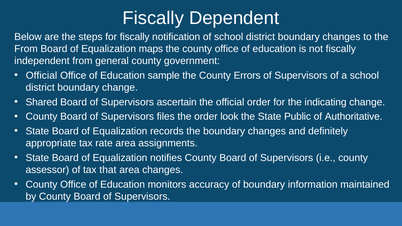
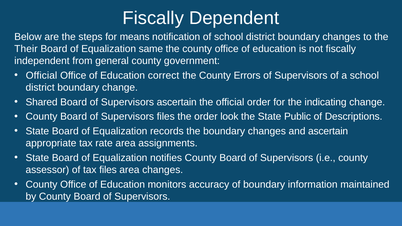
for fiscally: fiscally -> means (135, 37)
From: From -> Their (26, 49)
maps: maps -> same (151, 49)
sample: sample -> correct (164, 75)
Authoritative: Authoritative -> Descriptions (354, 117)
and definitely: definitely -> ascertain (328, 131)
tax that: that -> files (108, 170)
